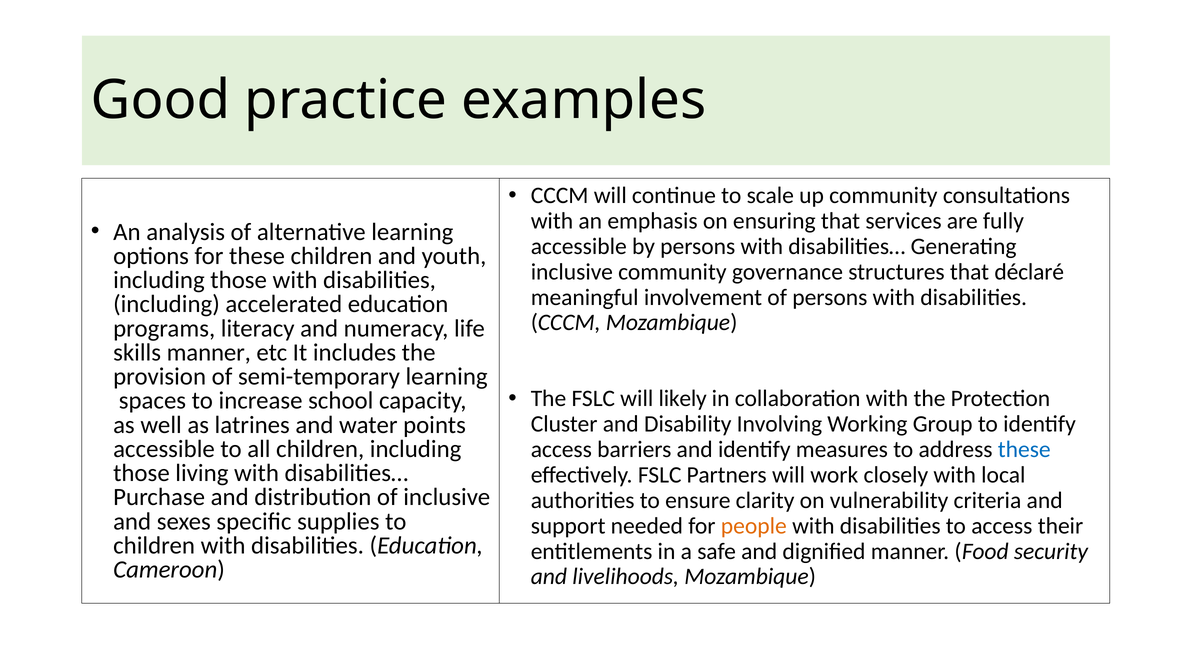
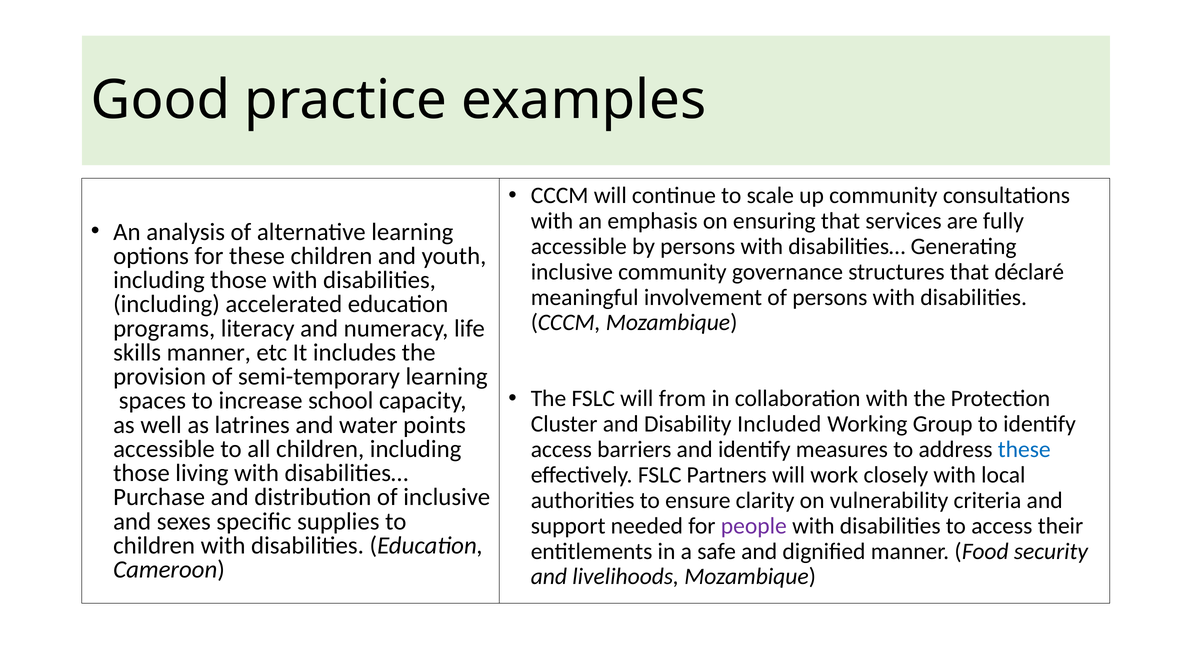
likely: likely -> from (682, 399)
Involving: Involving -> Included (779, 424)
people colour: orange -> purple (754, 526)
